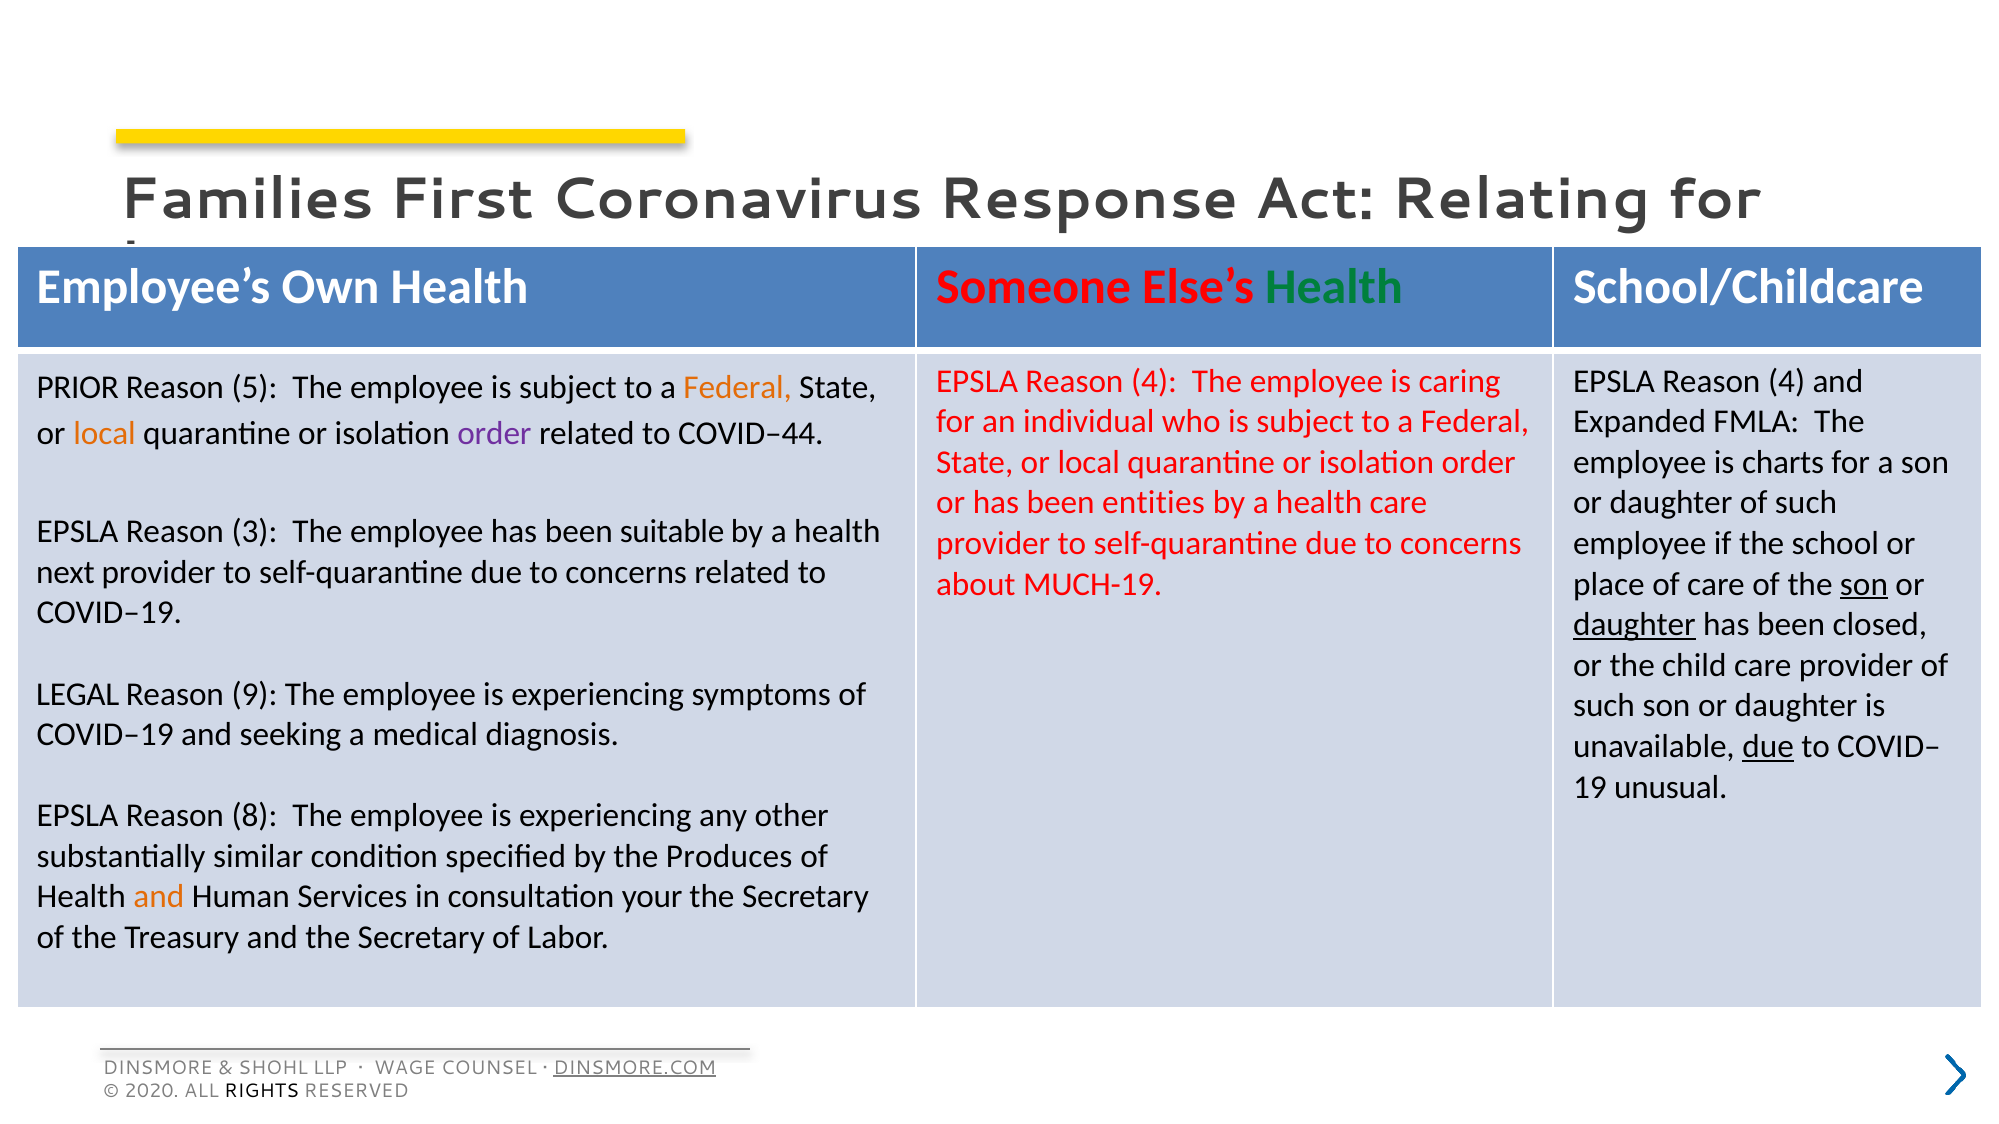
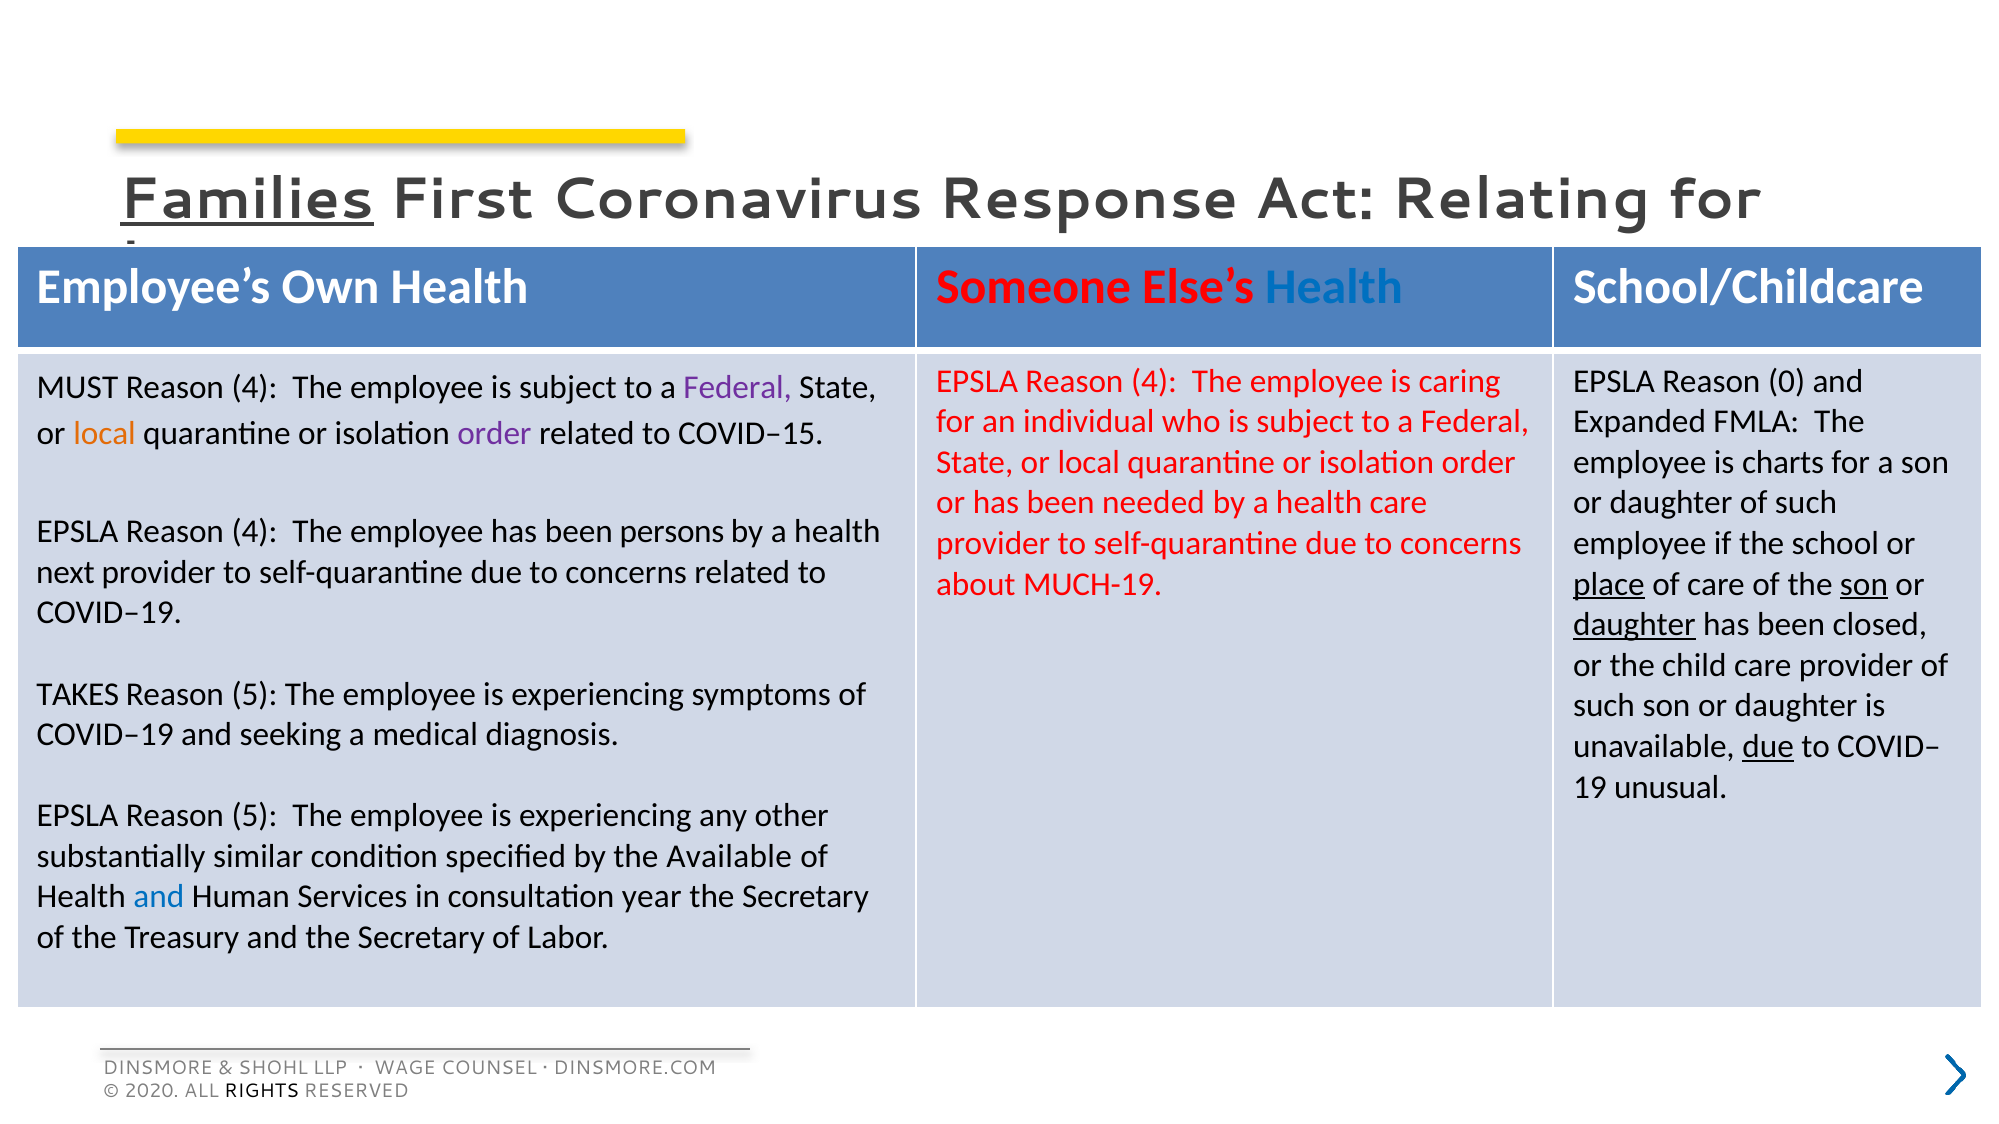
Families underline: none -> present (247, 199)
Health colour: green -> blue (1334, 287)
4: 4 -> 0 (1787, 381)
PRIOR: PRIOR -> MUST (78, 387)
5: 5 -> 4 (255, 387)
Federal colour: orange -> purple (738, 387)
COVID–44: COVID–44 -> COVID–15 (751, 434)
entities: entities -> needed (1154, 503)
3: 3 -> 4 (255, 532)
suitable: suitable -> persons (672, 532)
place underline: none -> present (1609, 584)
LEGAL: LEGAL -> TAKES (78, 694)
9: 9 -> 5 (255, 694)
EPSLA Reason 8: 8 -> 5 (255, 816)
Produces: Produces -> Available (729, 857)
and colour: orange -> blue (159, 897)
your: your -> year (652, 897)
DINSMORE.COM underline: present -> none (635, 1068)
